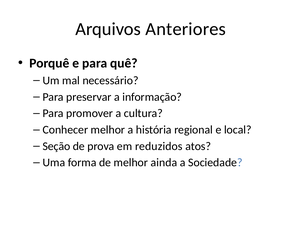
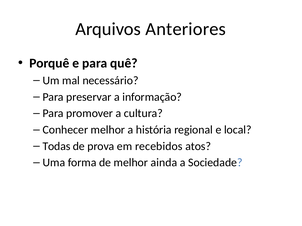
Seção: Seção -> Todas (56, 147)
reduzidos: reduzidos -> recebidos (159, 147)
